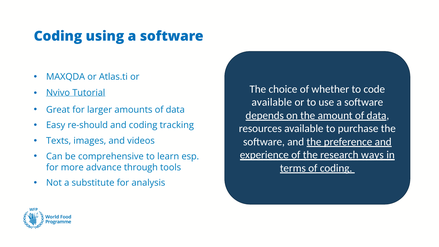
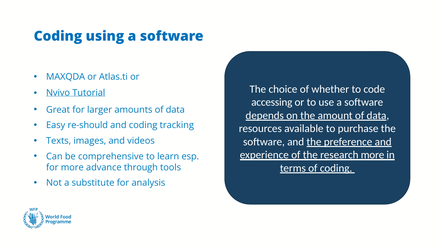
available: available -> accessing (272, 102)
research ways: ways -> more (373, 155)
